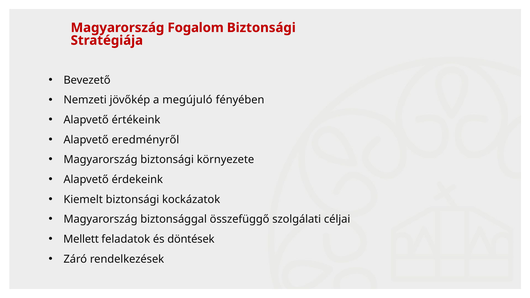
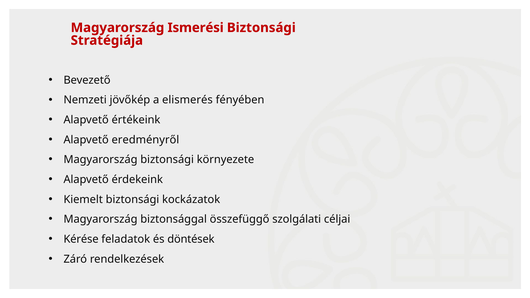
Fogalom: Fogalom -> Ismerési (196, 28)
megújuló: megújuló -> elismerés (187, 100)
Mellett: Mellett -> Kérése (81, 239)
